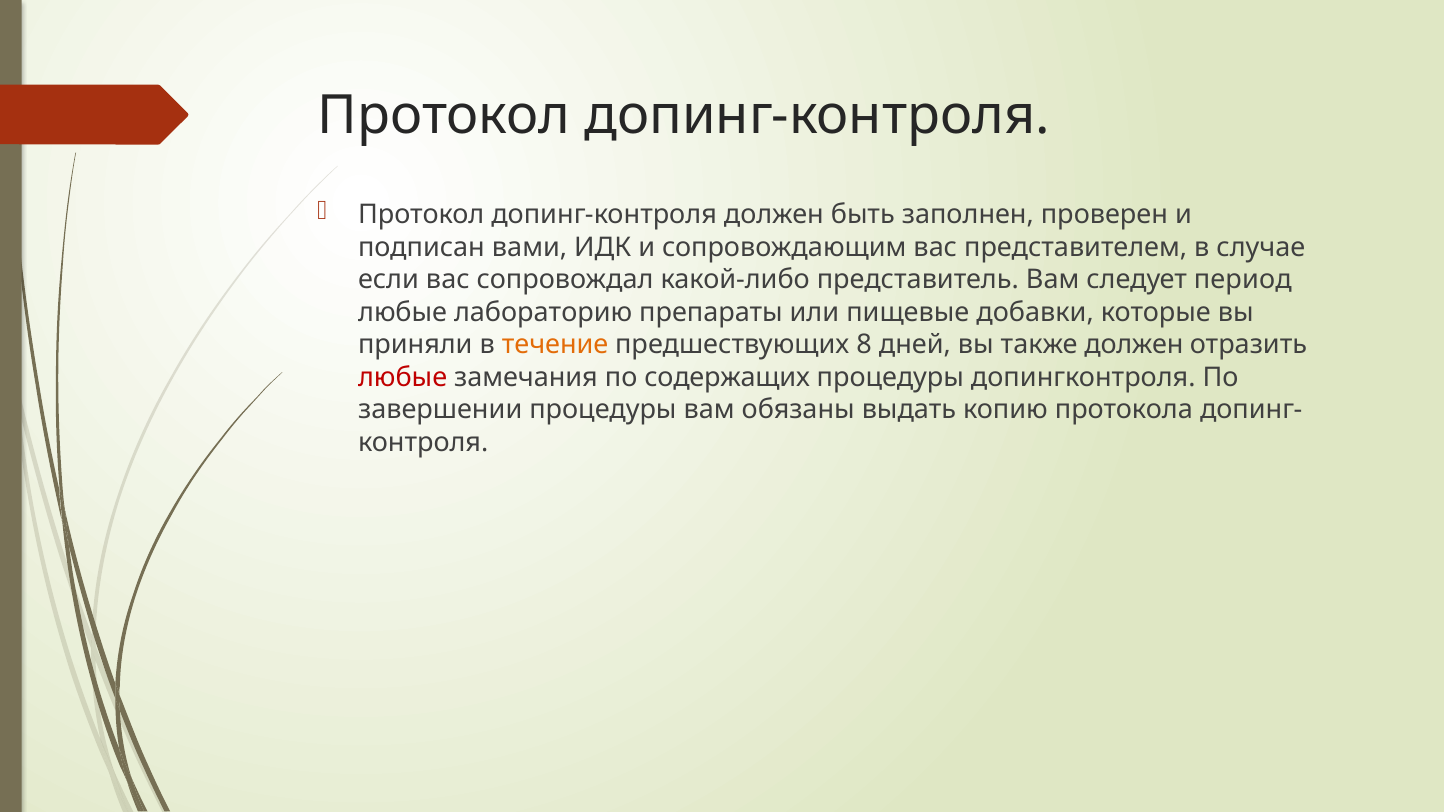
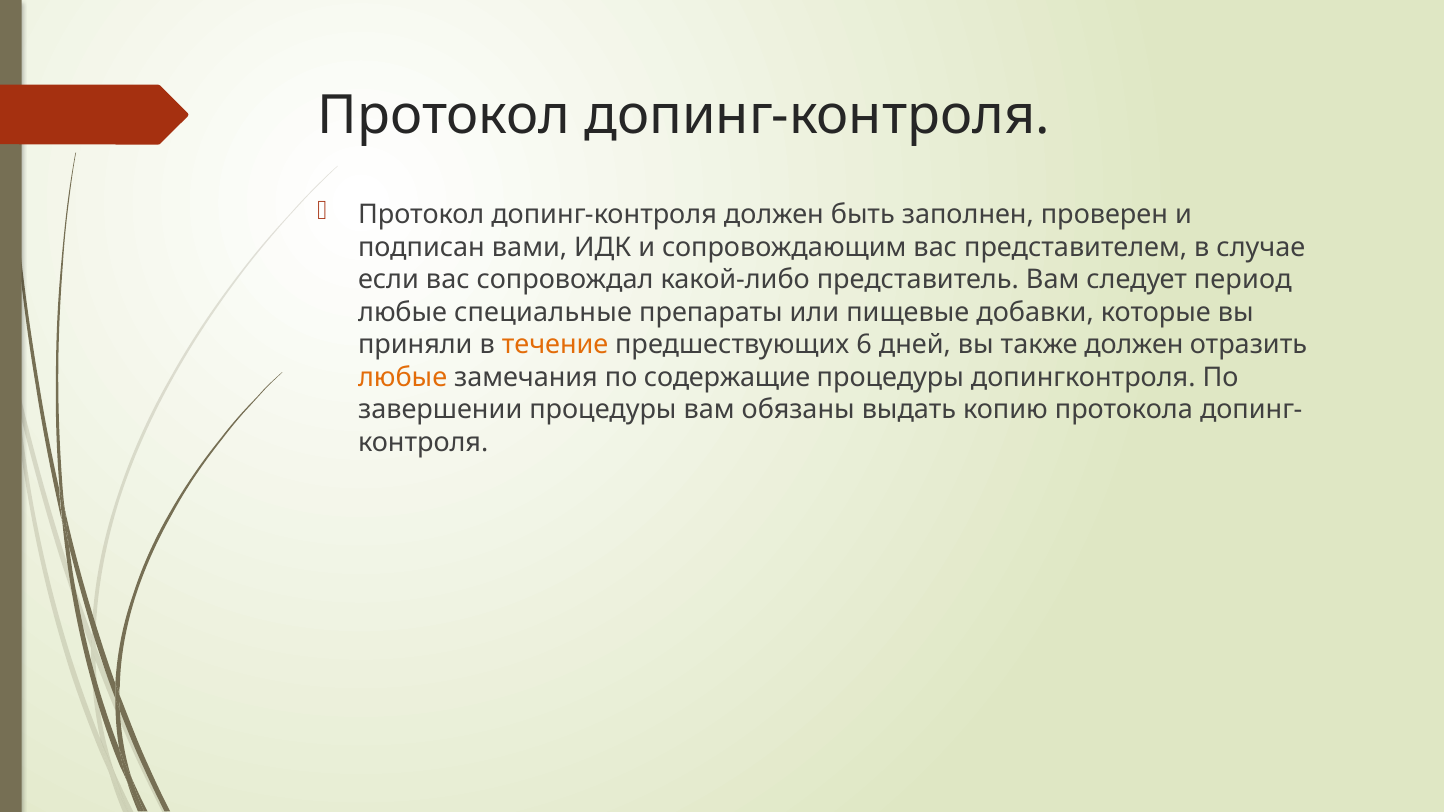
лабораторию: лабораторию -> специальные (543, 312)
8: 8 -> 6 (864, 345)
любые colour: red -> orange (403, 377)
содержащих: содержащих -> содержащие (727, 377)
